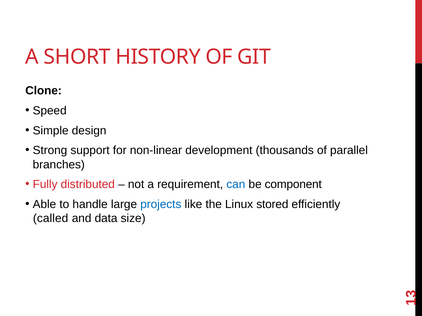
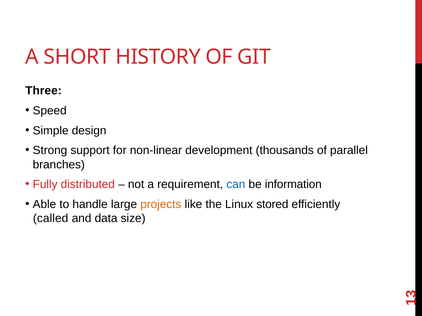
Clone: Clone -> Three (44, 91)
component: component -> information (293, 185)
projects colour: blue -> orange (161, 205)
